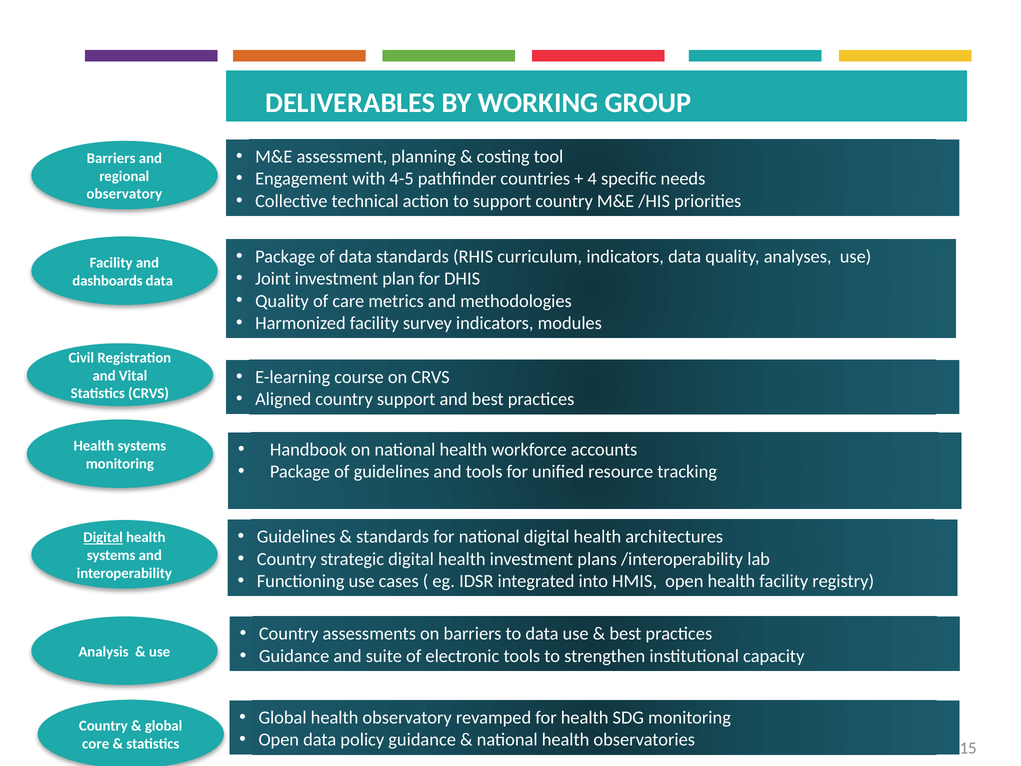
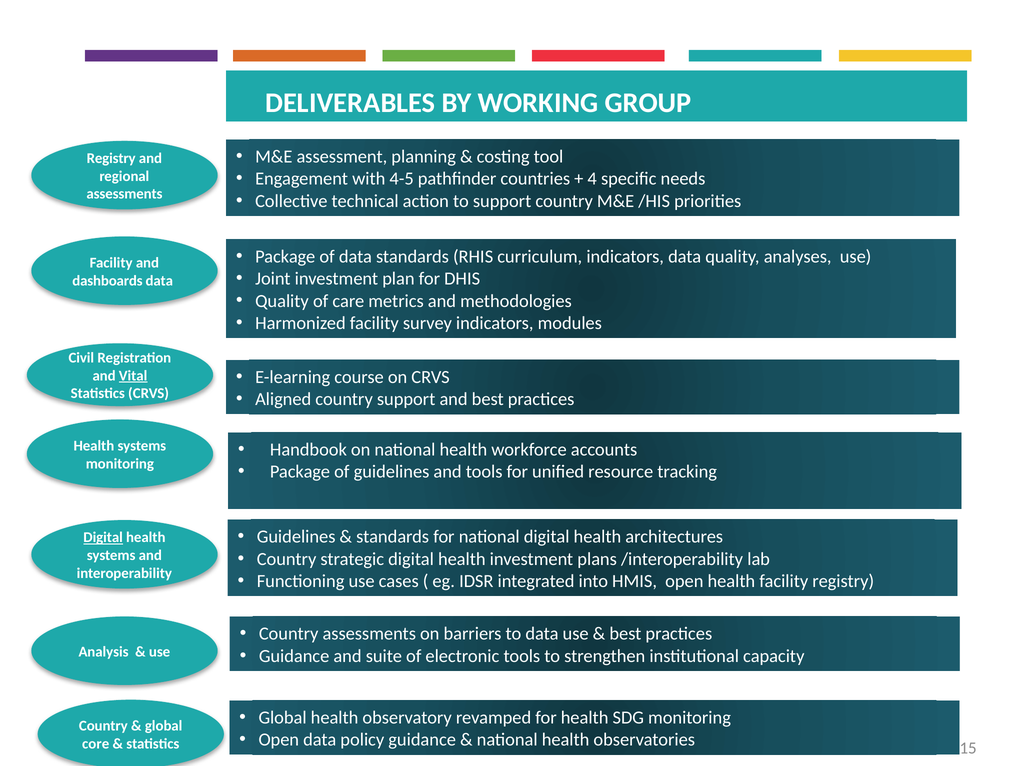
Barriers: Barriers -> Registry (111, 158)
observatory: observatory -> assessments (124, 194)
Vital underline: none -> present (133, 376)
